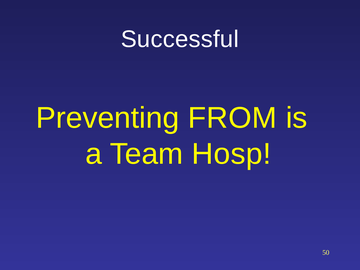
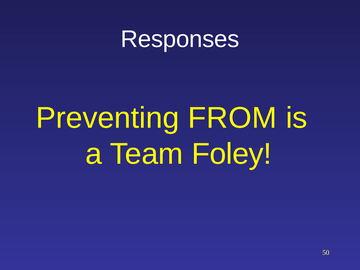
Successful: Successful -> Responses (180, 39)
Hosp: Hosp -> Foley (232, 154)
